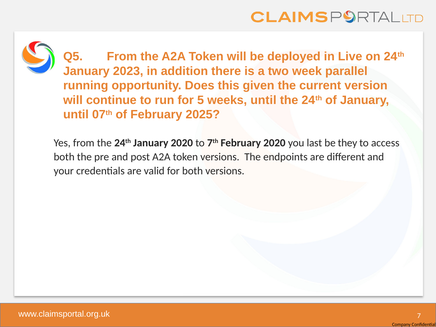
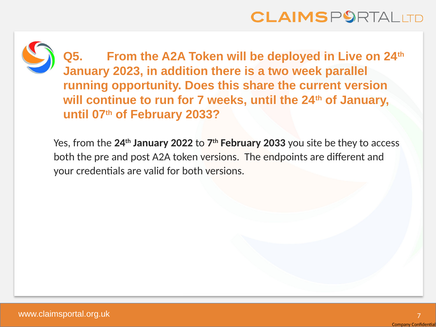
given: given -> share (259, 86)
for 5: 5 -> 7 (201, 100)
of February 2025: 2025 -> 2033 (203, 115)
January 2020: 2020 -> 2022 (182, 143)
7th February 2020: 2020 -> 2033 (274, 143)
last: last -> site (314, 143)
